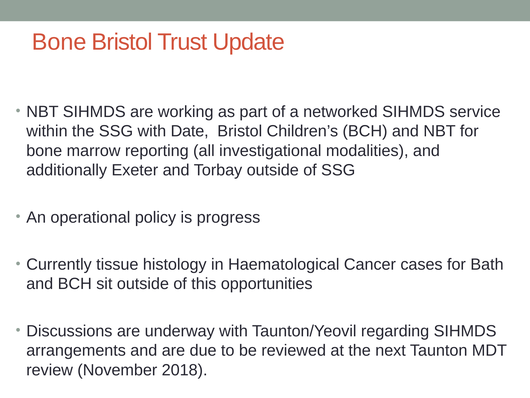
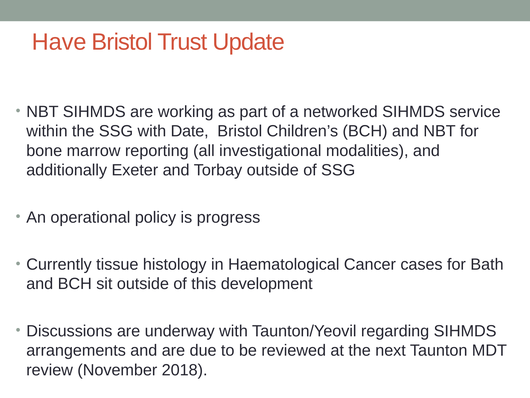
Bone: Bone -> Have (59, 42)
opportunities: opportunities -> development (267, 284)
